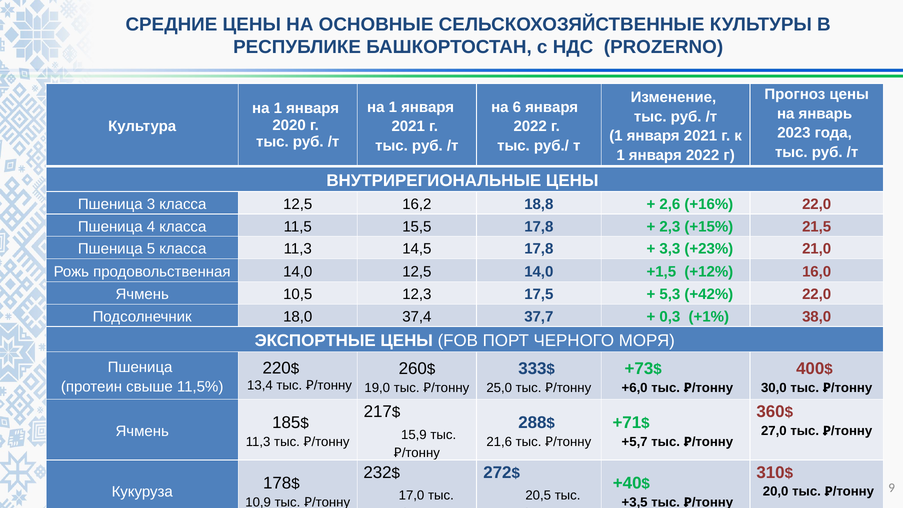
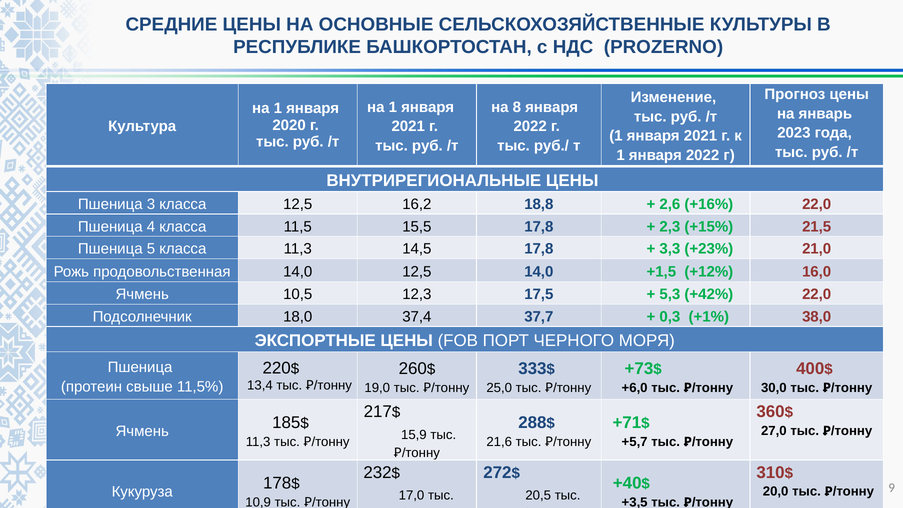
6: 6 -> 8 (517, 107)
